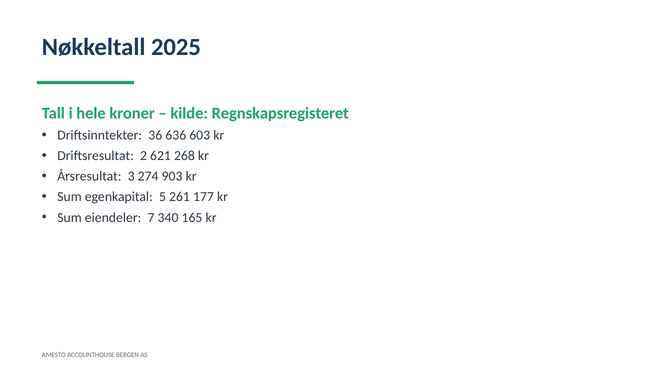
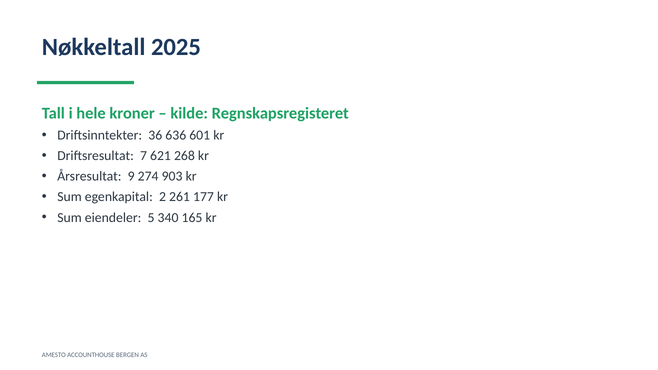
603: 603 -> 601 (200, 135)
2: 2 -> 7 (143, 156)
3: 3 -> 9 (131, 176)
5: 5 -> 2 (163, 197)
7: 7 -> 5 (151, 218)
